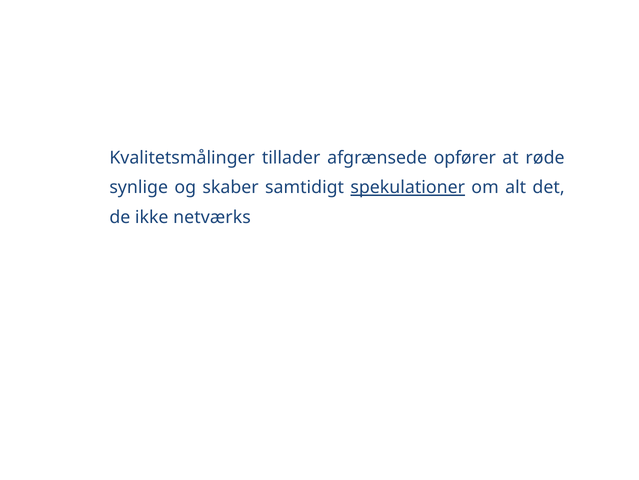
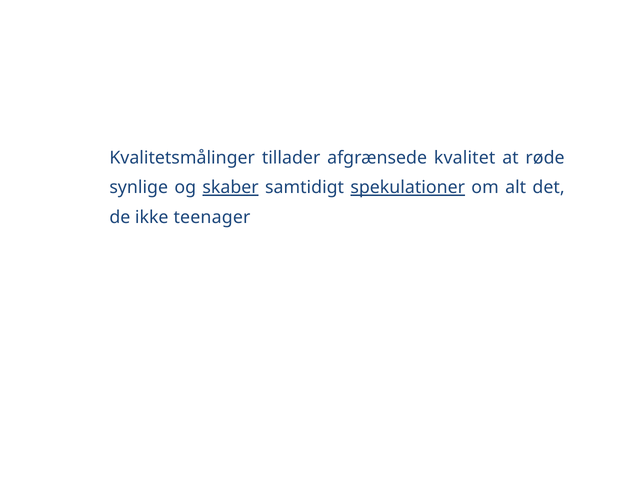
opfører: opfører -> kvalitet (465, 158)
skaber underline: none -> present (231, 187)
netværks: netværks -> teenager (212, 217)
